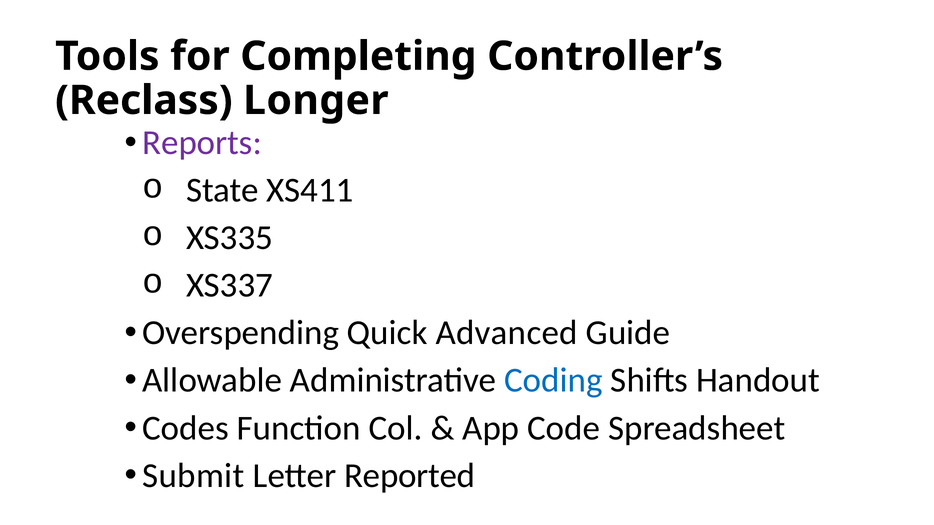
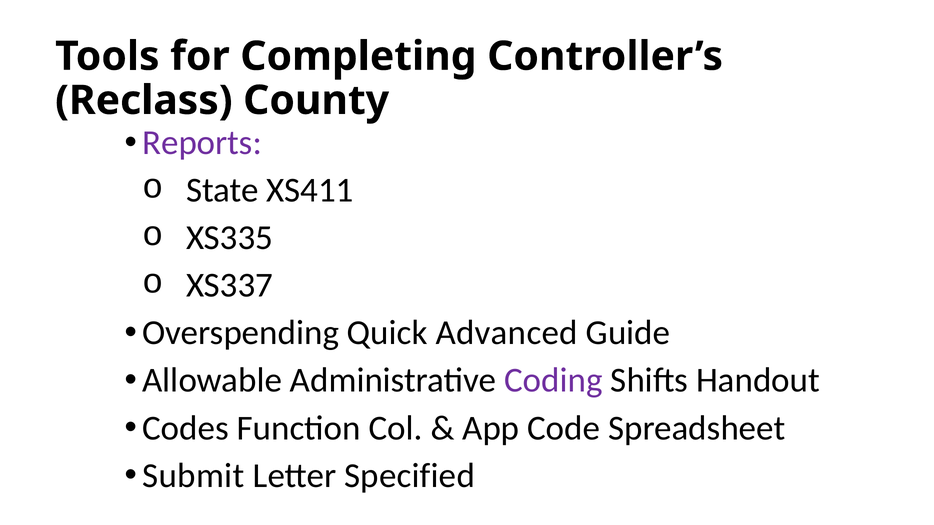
Longer: Longer -> County (316, 101)
Coding colour: blue -> purple (553, 381)
Reported: Reported -> Specified (410, 476)
